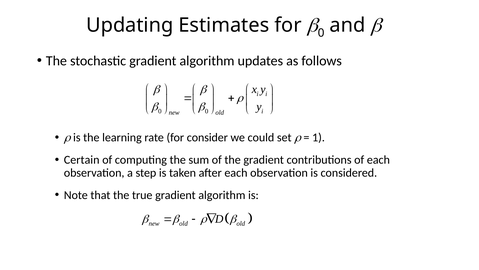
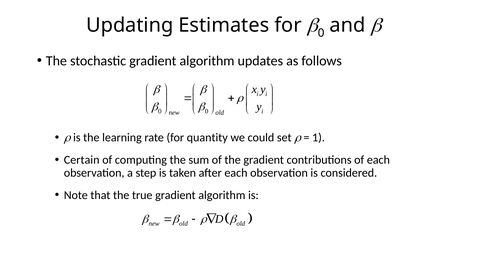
consider: consider -> quantity (207, 137)
